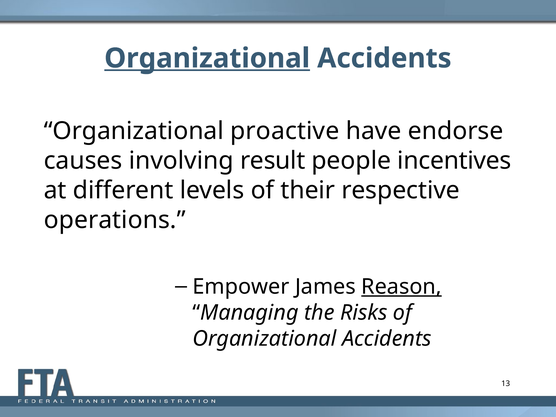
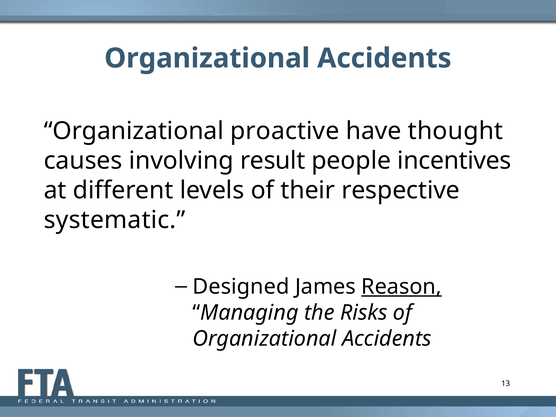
Organizational underline: present -> none (207, 58)
endorse: endorse -> thought (456, 131)
operations: operations -> systematic (115, 220)
Empower: Empower -> Designed (241, 287)
